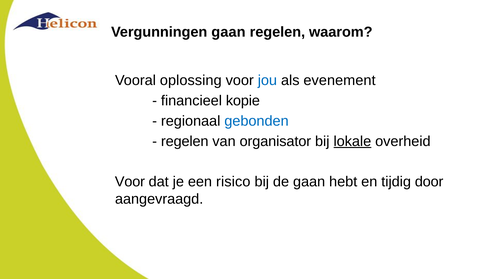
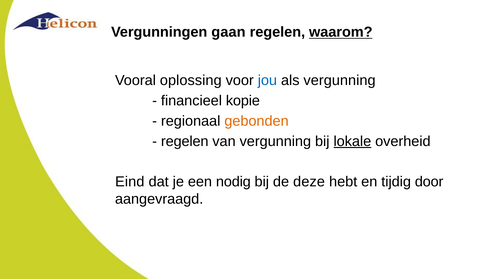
waarom underline: none -> present (341, 32)
als evenement: evenement -> vergunning (340, 81)
gebonden colour: blue -> orange (257, 121)
van organisator: organisator -> vergunning (275, 141)
Voor: Voor -> Eind (130, 182)
risico: risico -> nodig (233, 182)
de gaan: gaan -> deze (309, 182)
